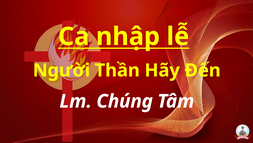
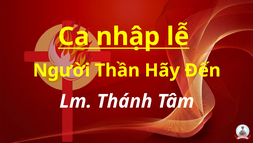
Chúng: Chúng -> Thánh (125, 101)
